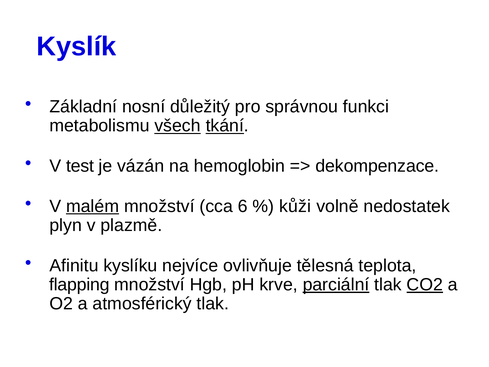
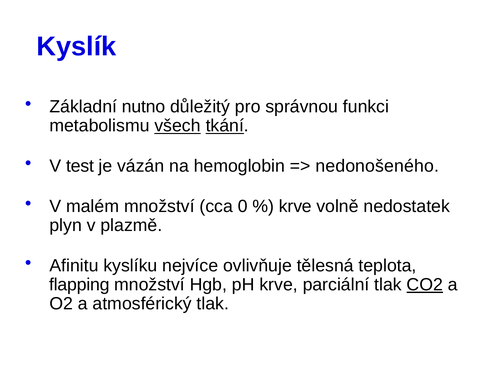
nosní: nosní -> nutno (144, 107)
dekompenzace: dekompenzace -> nedonošeného (377, 166)
malém underline: present -> none (93, 206)
6: 6 -> 0 (243, 206)
kůži: kůži -> krve (295, 206)
parciální underline: present -> none (336, 285)
